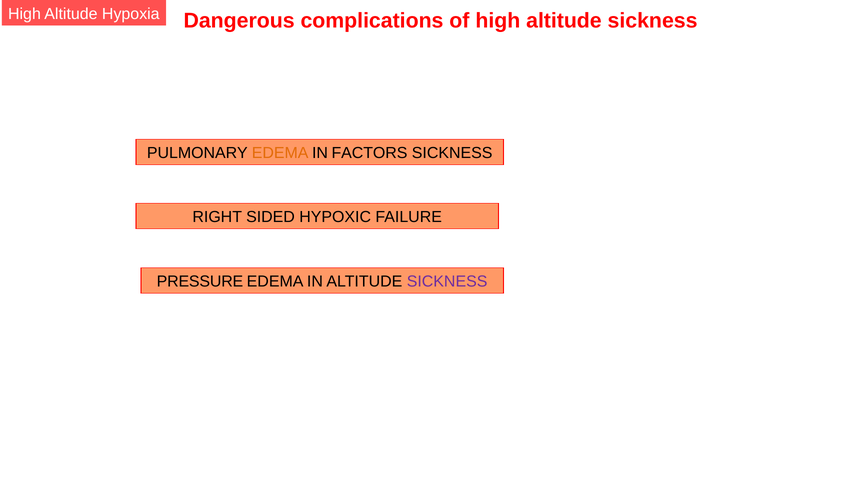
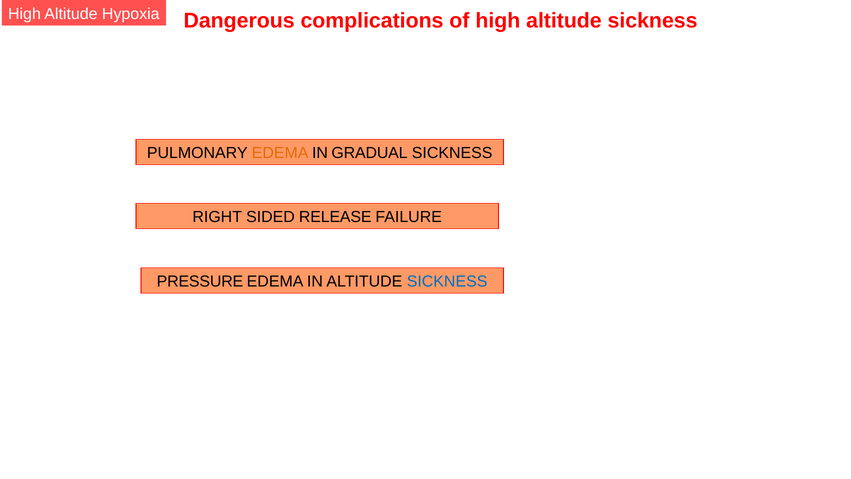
FACTORS: FACTORS -> GRADUAL (370, 153)
HYPOXIC: HYPOXIC -> RELEASE (335, 217)
SICKNESS colour: purple -> blue (447, 281)
